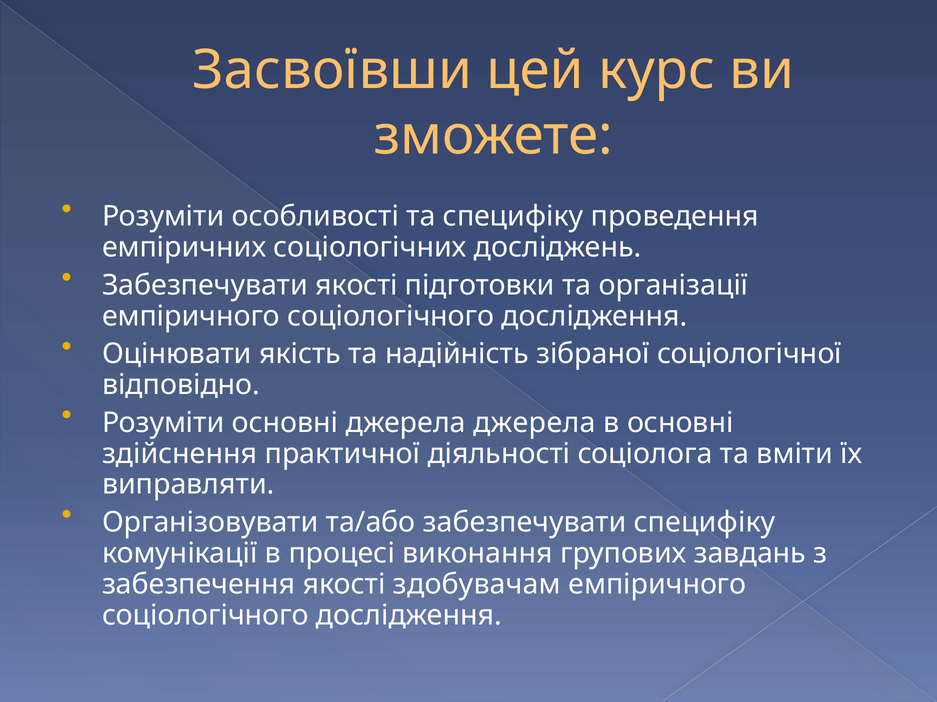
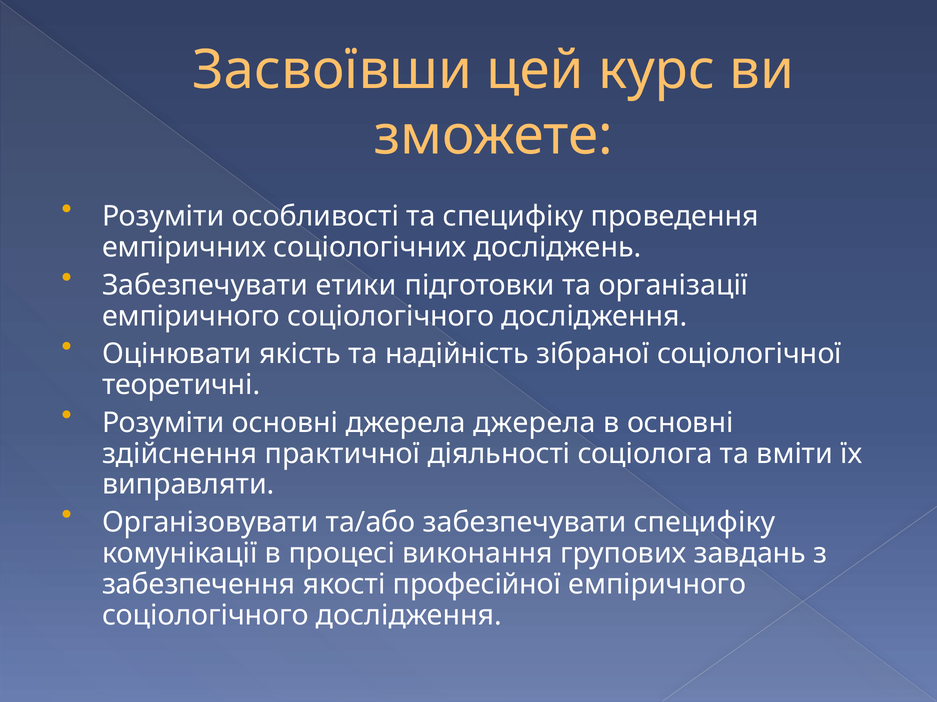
Забезпечувати якості: якості -> етики (356, 286)
відповідно: відповідно -> теоретичні (181, 385)
здобувачам: здобувачам -> професійної (477, 585)
